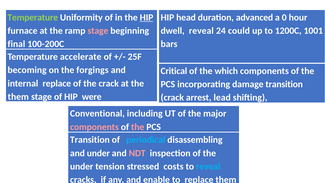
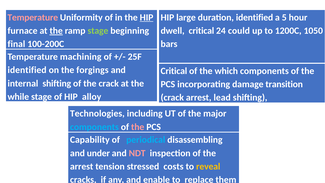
Temperature colour: light green -> pink (33, 17)
head: head -> large (186, 17)
duration advanced: advanced -> identified (255, 17)
0: 0 -> 5 (284, 17)
the underline: none -> present (56, 31)
stage colour: pink -> light green (98, 31)
dwell reveal: reveal -> critical (201, 31)
1001: 1001 -> 1050 (313, 31)
accelerate: accelerate -> machining (81, 57)
becoming: becoming -> identified (27, 70)
internal replace: replace -> shifting (57, 83)
them: them -> while (18, 97)
were: were -> alloy (92, 97)
Conventional: Conventional -> Technologies (97, 113)
components colour: pink -> light blue (94, 127)
Transition: Transition -> Capability (90, 140)
under: under -> arrest (82, 166)
reveal colour: light blue -> yellow (208, 166)
